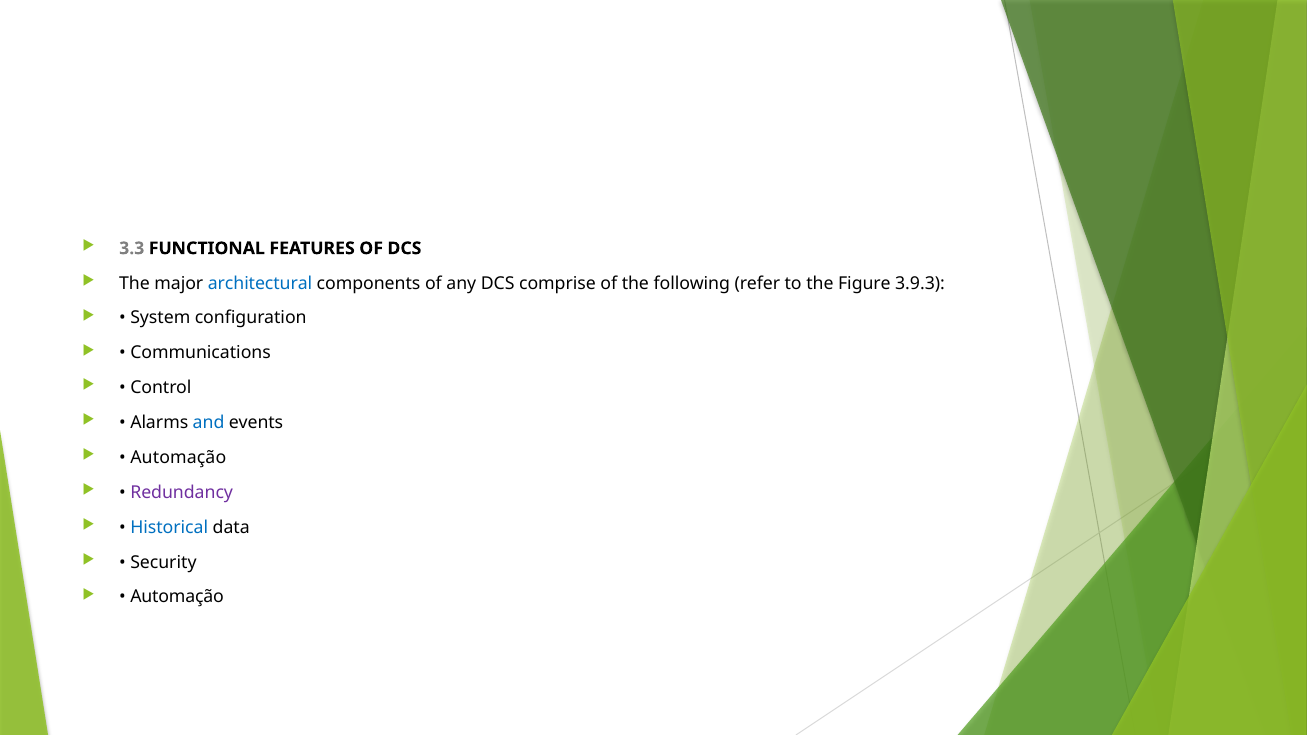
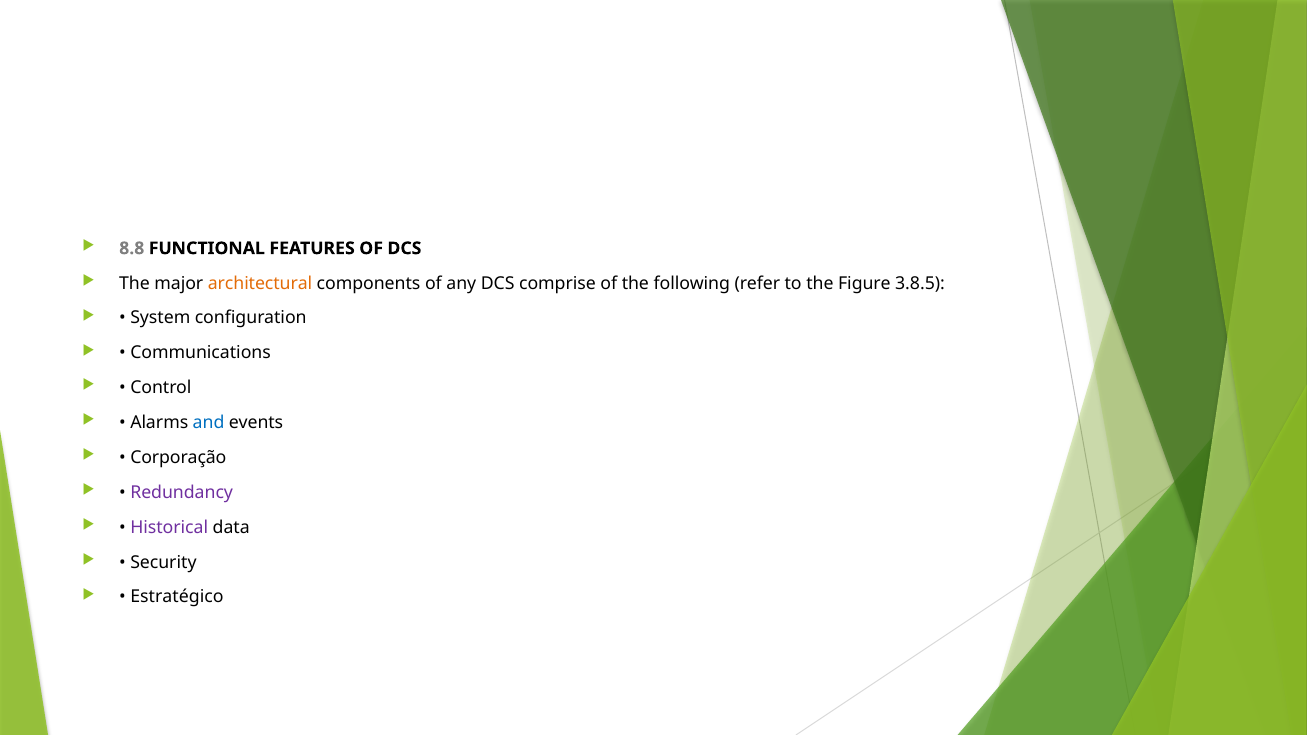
3.3: 3.3 -> 8.8 (132, 248)
architectural colour: blue -> orange (260, 283)
3.9.3: 3.9.3 -> 3.8.5 (920, 283)
Automação: Automação -> Corporação (178, 458)
Historical colour: blue -> purple (169, 527)
Automação: Automação -> Estratégico (177, 597)
